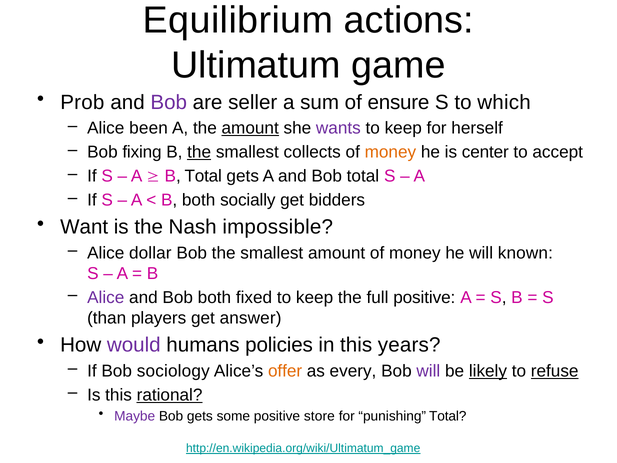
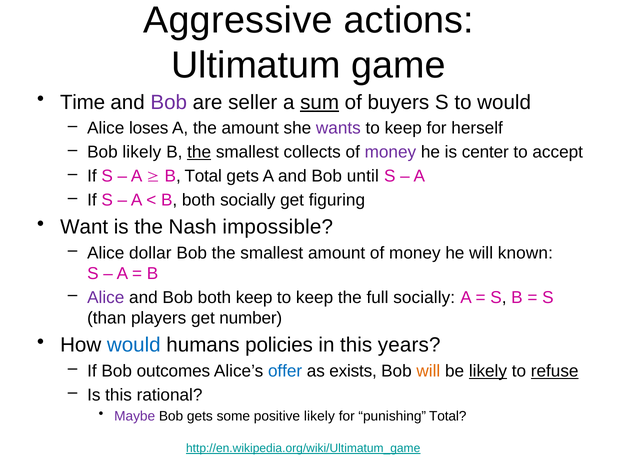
Equilibrium: Equilibrium -> Aggressive (238, 20)
Prob: Prob -> Time (83, 102)
sum underline: none -> present (320, 102)
ensure: ensure -> buyers (398, 102)
to which: which -> would (504, 102)
been: been -> loses (149, 128)
amount underline: present -> none (250, 128)
Bob fixing: fixing -> likely (142, 152)
money colour: orange -> purple (390, 152)
Bob total: total -> until (363, 176)
bidders: bidders -> figuring (337, 200)
both fixed: fixed -> keep (254, 297)
full positive: positive -> socially (424, 297)
answer: answer -> number (251, 318)
would colour: purple -> blue (134, 345)
sociology: sociology -> outcomes (173, 371)
offer colour: orange -> blue (285, 371)
every: every -> exists (353, 371)
will colour: purple -> orange (428, 371)
rational underline: present -> none (170, 395)
positive store: store -> likely (319, 416)
